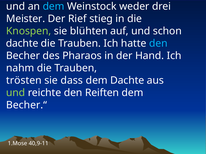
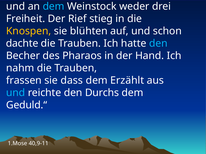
Meister: Meister -> Freiheit (26, 19)
Knospen colour: light green -> yellow (29, 31)
trösten: trösten -> frassen (24, 81)
dem Dachte: Dachte -> Erzählt (127, 81)
und colour: light green -> light blue (16, 93)
Reiften: Reiften -> Durchs (102, 93)
Becher.“: Becher.“ -> Geduld.“ (27, 105)
